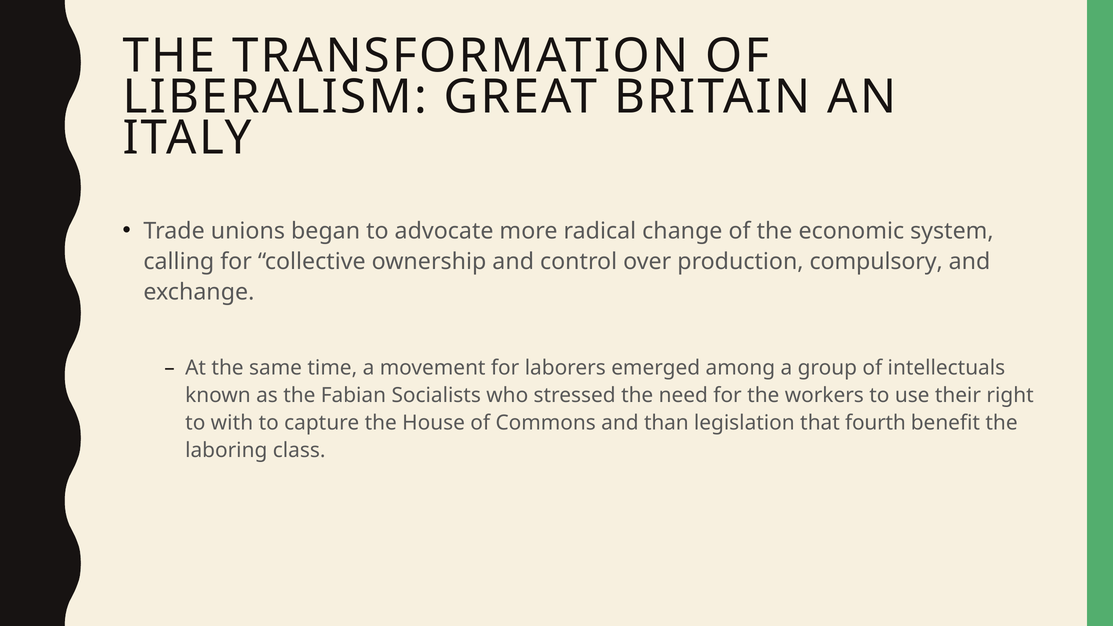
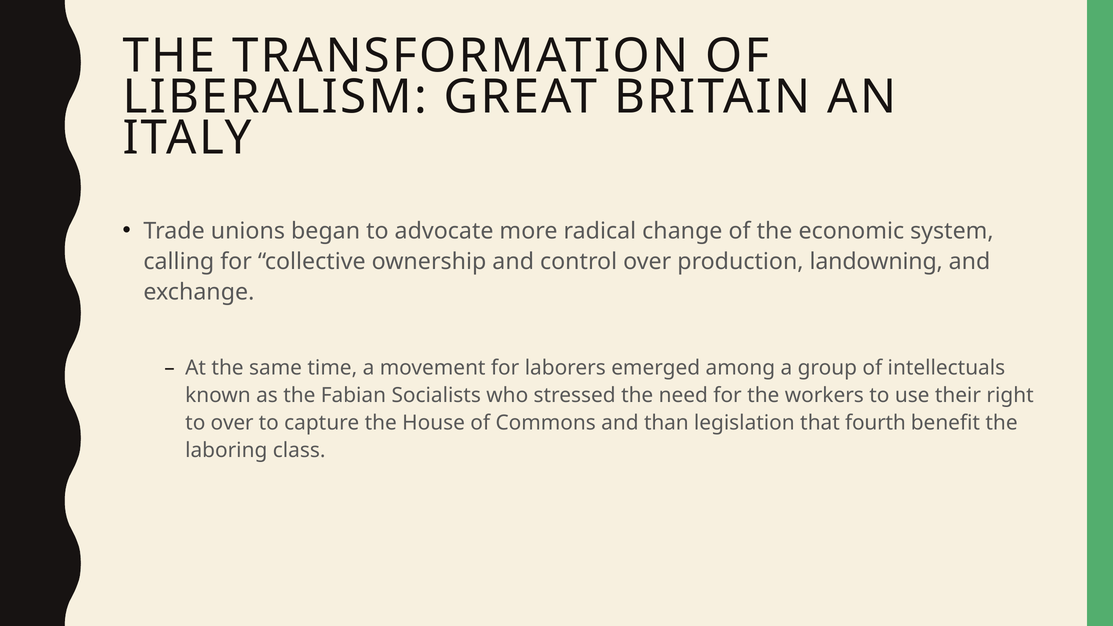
compulsory: compulsory -> landowning (876, 262)
to with: with -> over (232, 423)
